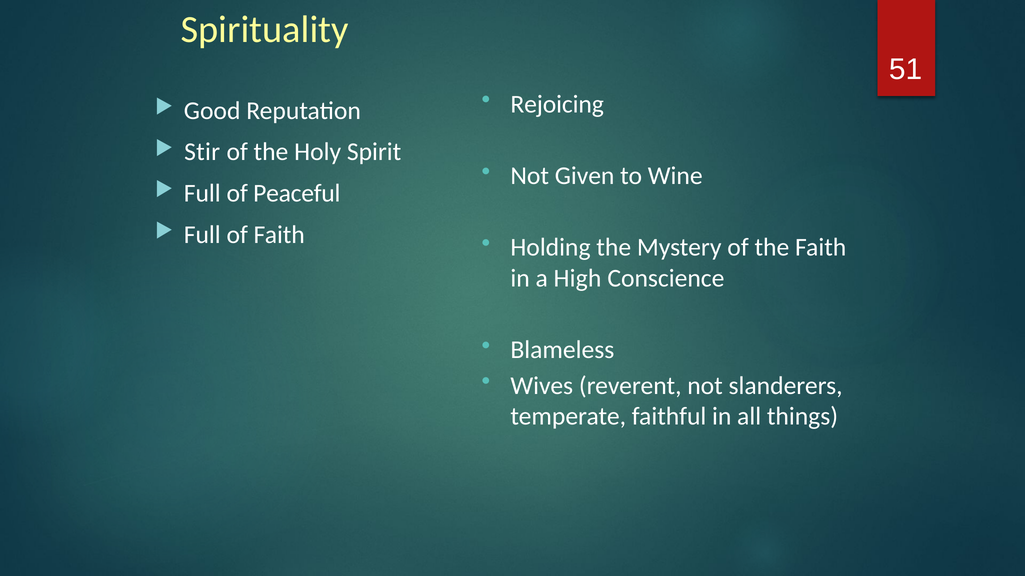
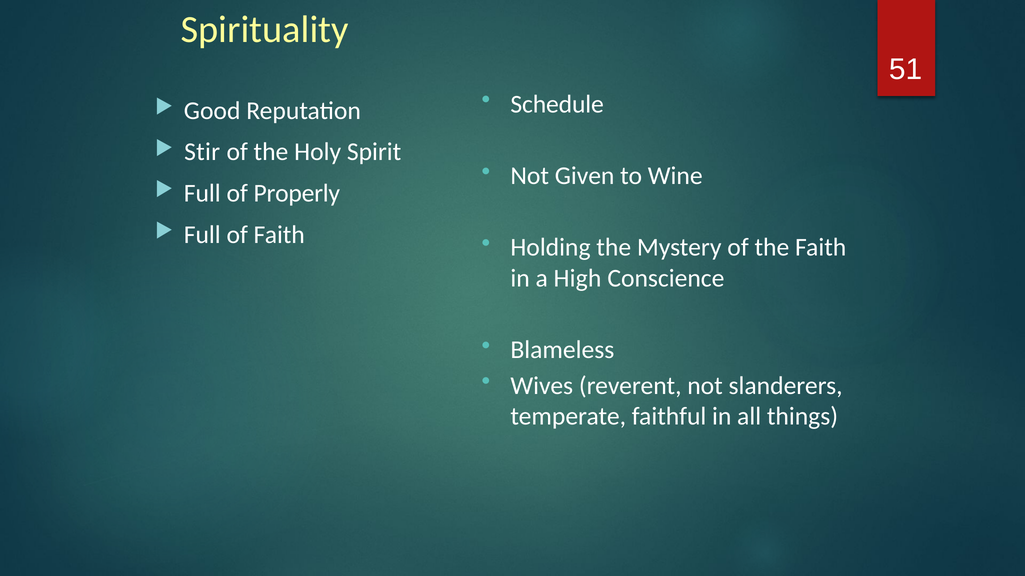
Rejoicing: Rejoicing -> Schedule (557, 104)
Peaceful: Peaceful -> Properly (297, 194)
